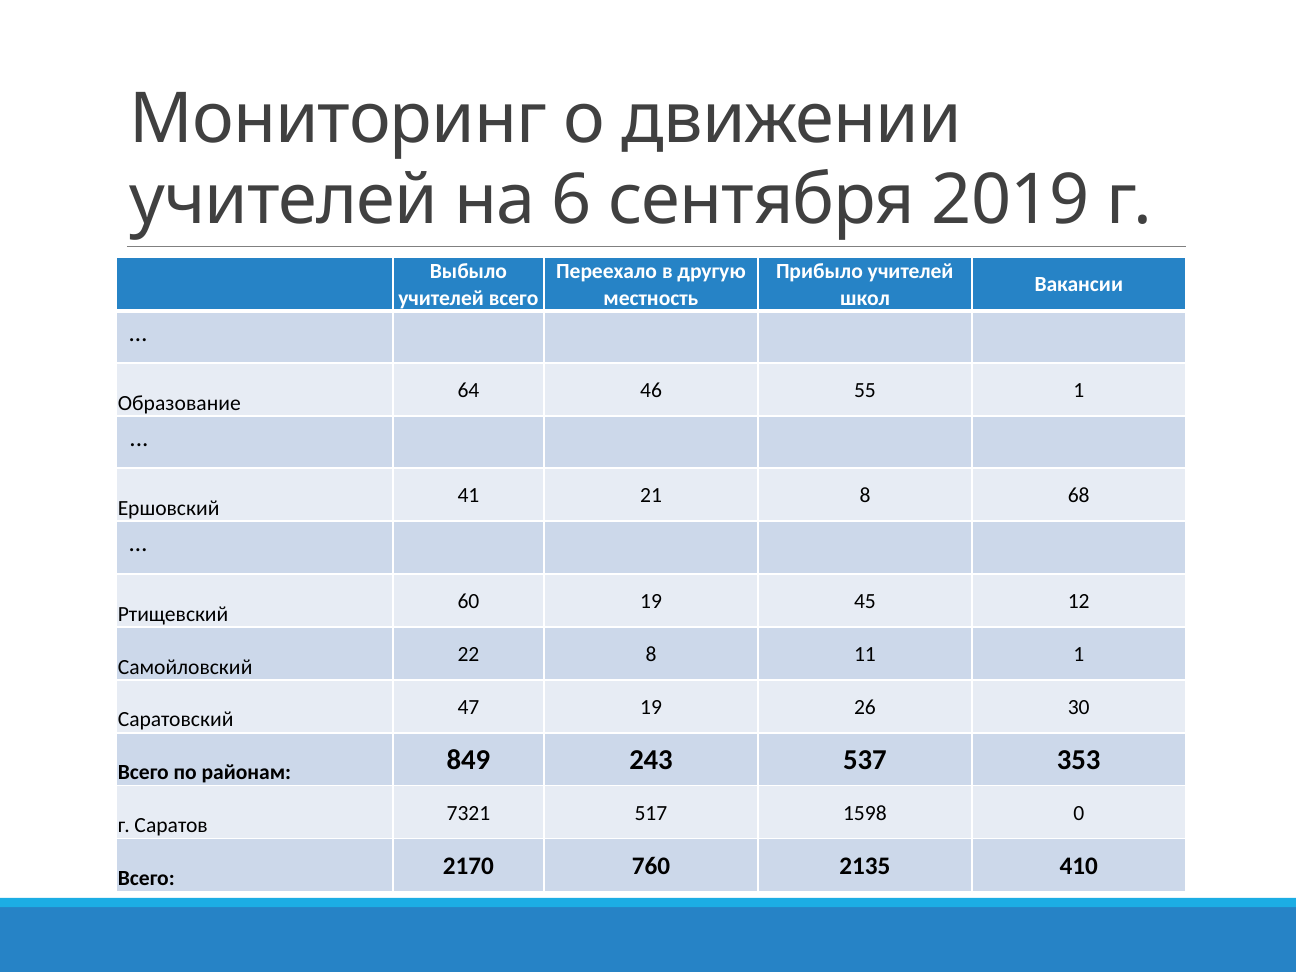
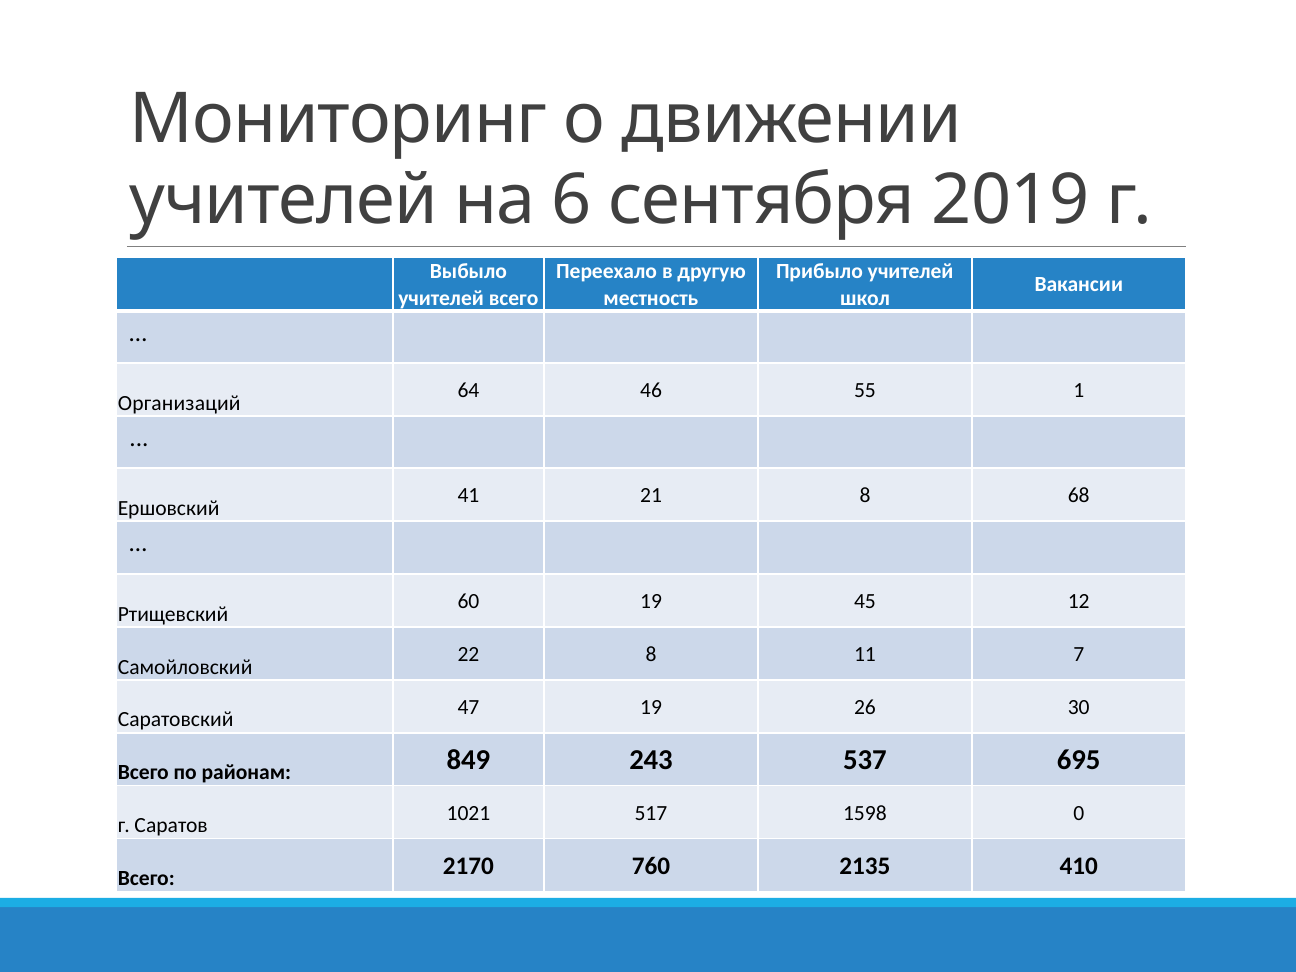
Образование: Образование -> Организаций (179, 403)
11 1: 1 -> 7 (1079, 654)
353: 353 -> 695 (1079, 760)
7321: 7321 -> 1021 (468, 813)
